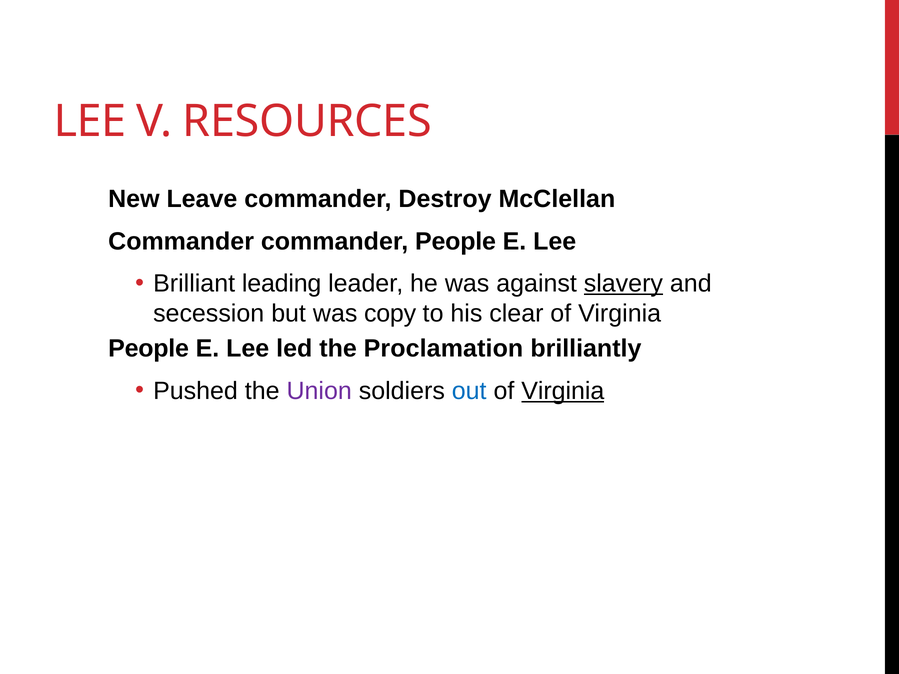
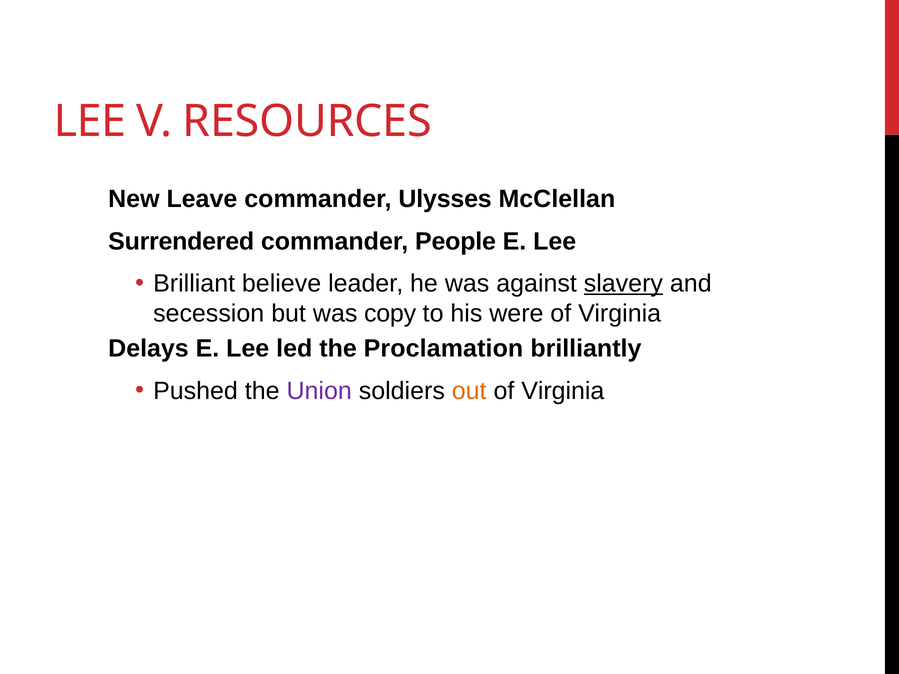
Destroy: Destroy -> Ulysses (445, 199)
Commander: Commander -> Surrendered (181, 241)
leading: leading -> believe (282, 284)
clear: clear -> were (516, 314)
People: People -> Delays (148, 349)
out colour: blue -> orange (469, 391)
Virginia underline: present -> none (563, 391)
